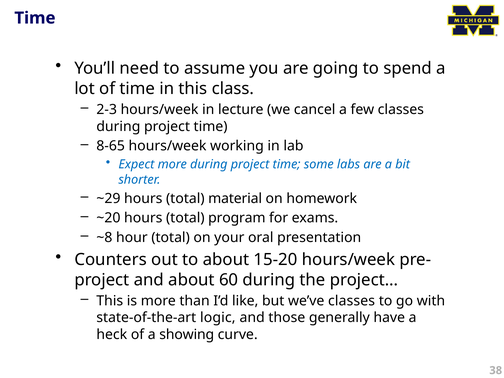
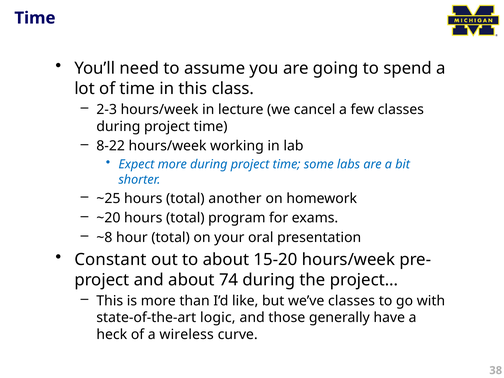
8-65: 8-65 -> 8-22 (111, 146)
~29: ~29 -> ~25 (108, 198)
material: material -> another (235, 198)
Counters: Counters -> Constant (111, 260)
60: 60 -> 74 (229, 280)
showing: showing -> wireless (187, 335)
